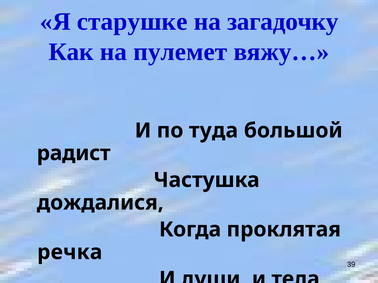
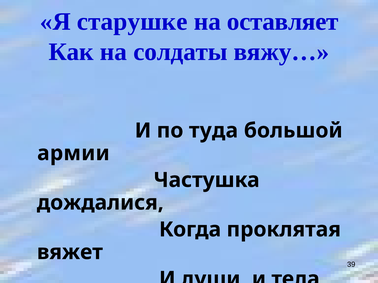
загадочку: загадочку -> оставляет (283, 22)
пулемет: пулемет -> солдаты (180, 52)
радист: радист -> армии (73, 153)
речка: речка -> вяжет (70, 253)
